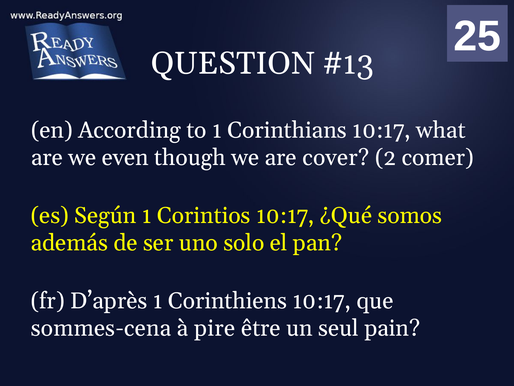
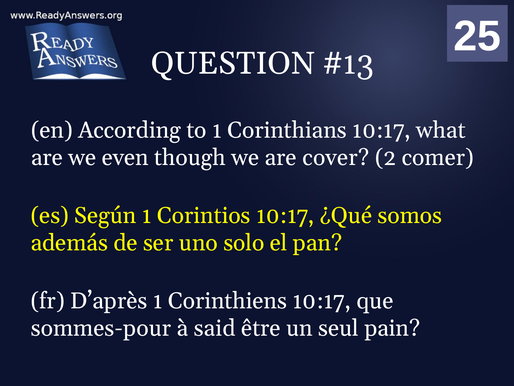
sommes-cena: sommes-cena -> sommes-pour (101, 328)
pire: pire -> said (215, 328)
